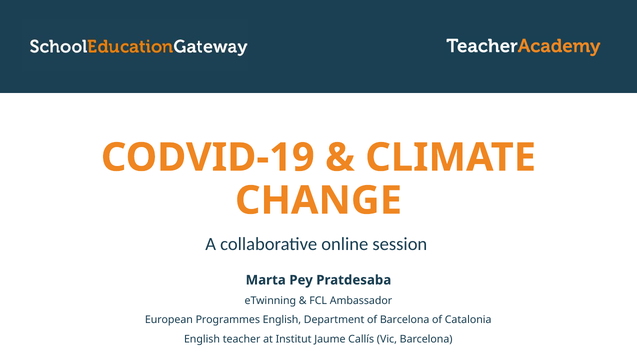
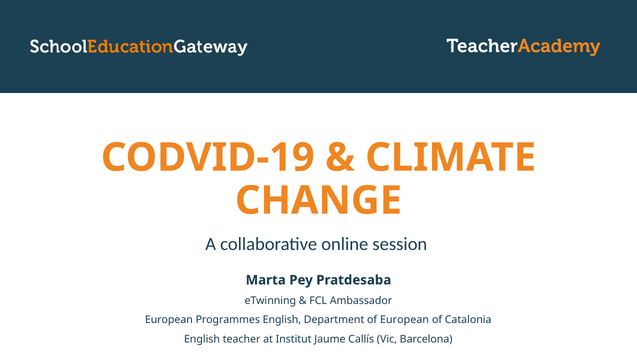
of Barcelona: Barcelona -> European (405, 320)
